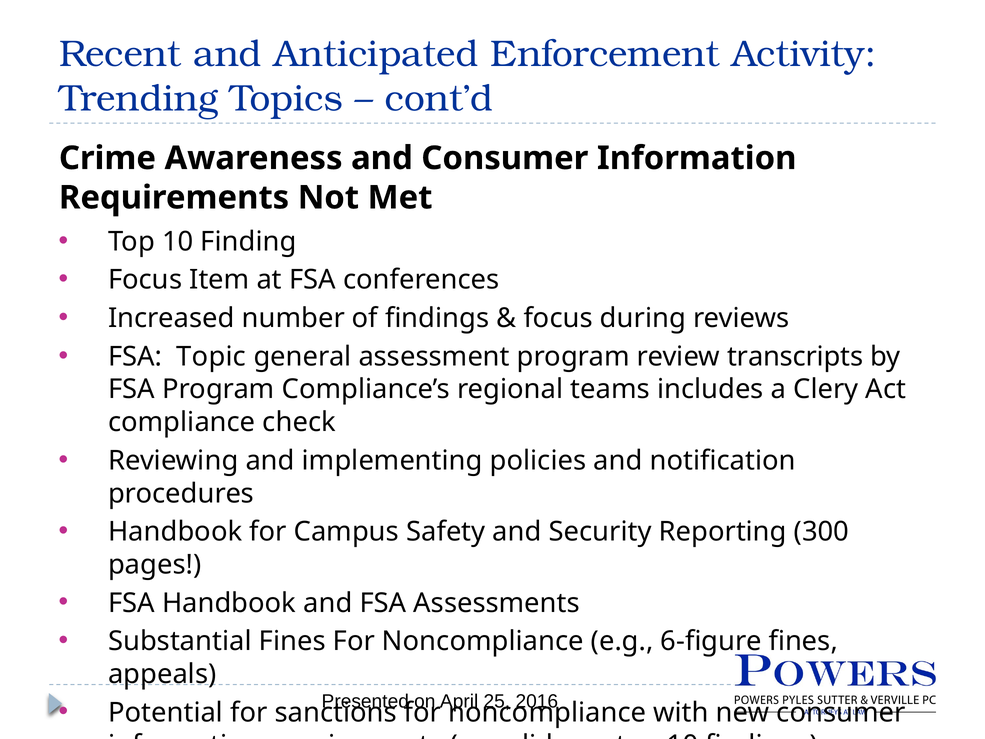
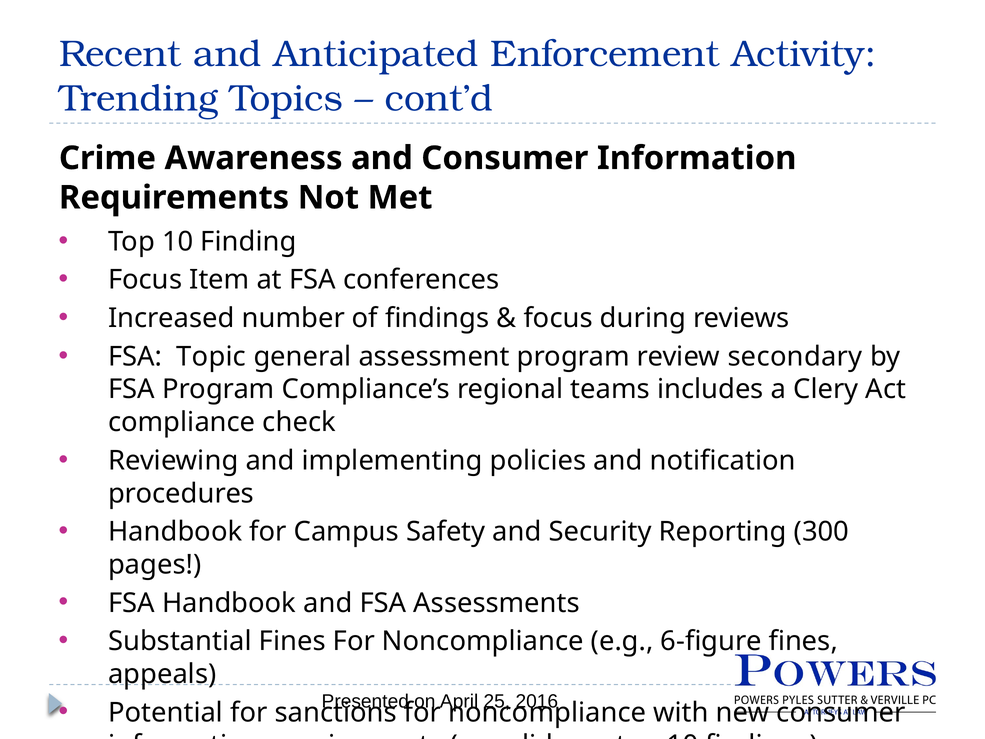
transcripts: transcripts -> secondary (795, 356)
